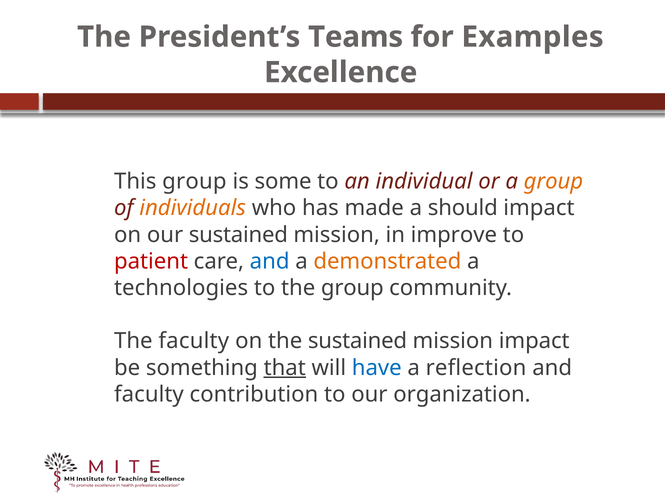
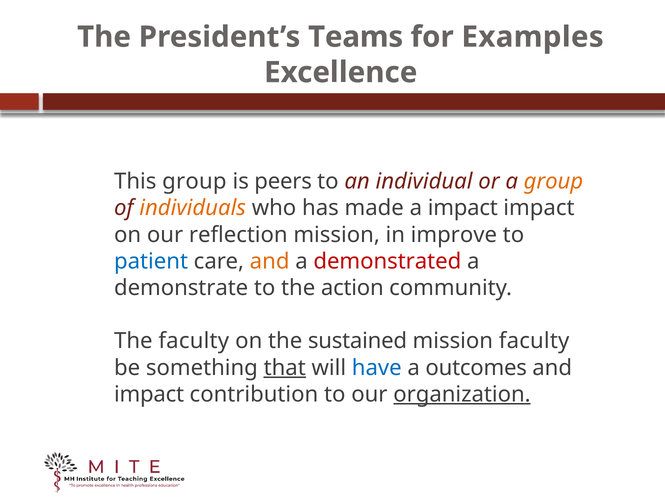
some: some -> peers (283, 181)
a should: should -> impact (463, 208)
our sustained: sustained -> reflection (238, 235)
patient colour: red -> blue (151, 261)
and colour: blue -> orange (270, 261)
demonstrated colour: orange -> red (387, 261)
technologies: technologies -> demonstrate (181, 288)
the group: group -> action (352, 288)
mission impact: impact -> faculty (534, 341)
reflection: reflection -> outcomes (476, 368)
faculty: faculty -> impact (149, 394)
organization underline: none -> present (462, 394)
